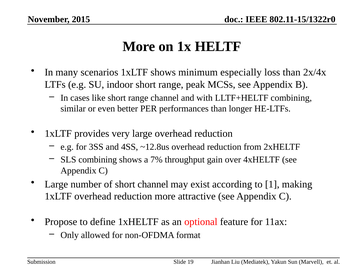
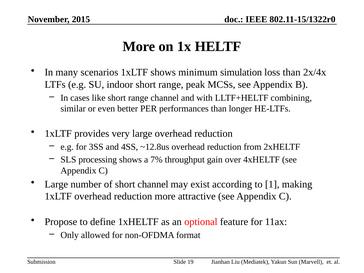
especially: especially -> simulation (241, 72)
SLS combining: combining -> processing (98, 160)
